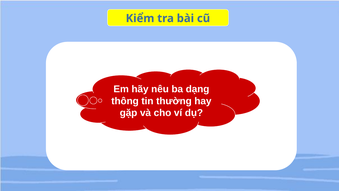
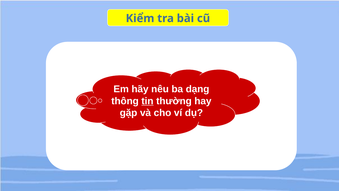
tin underline: none -> present (147, 101)
